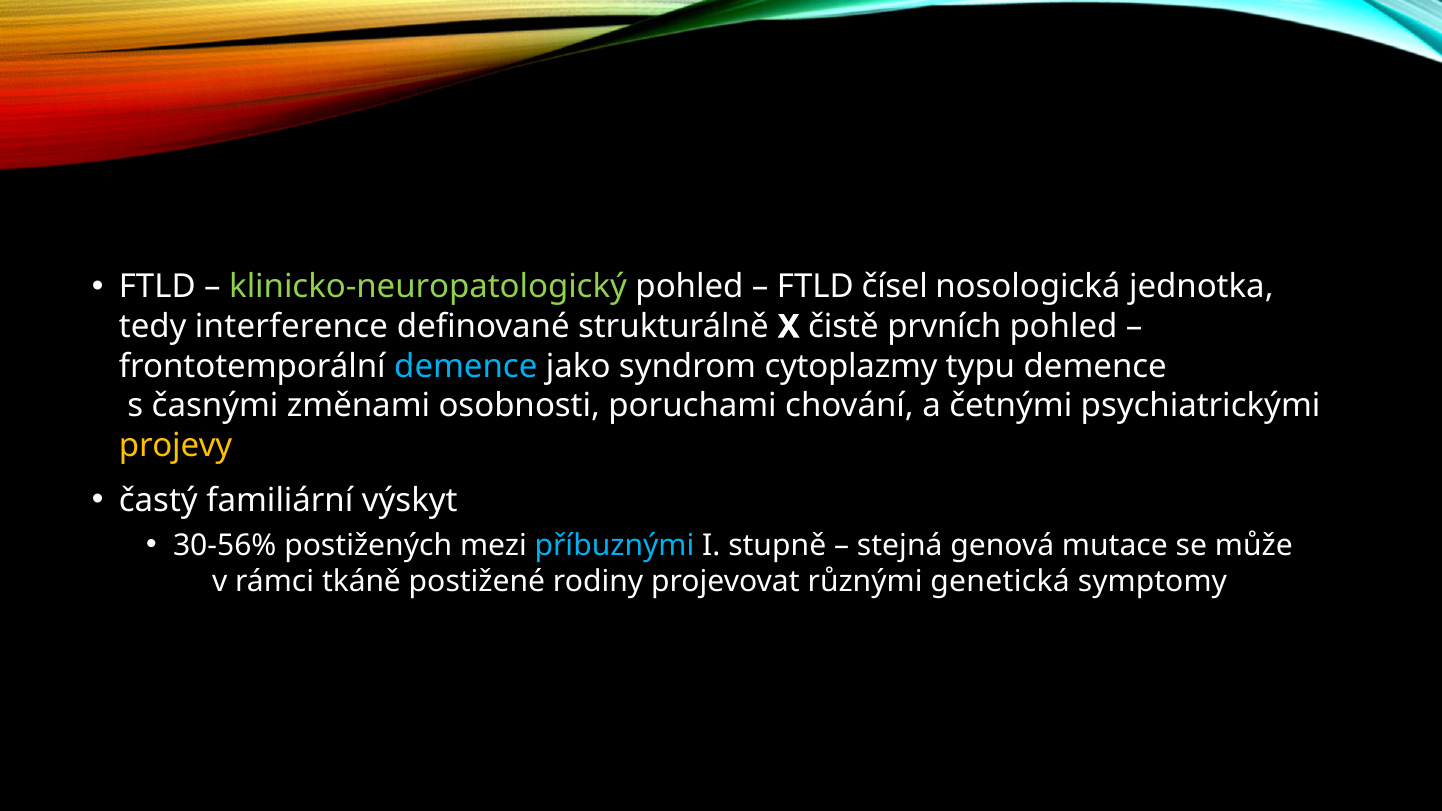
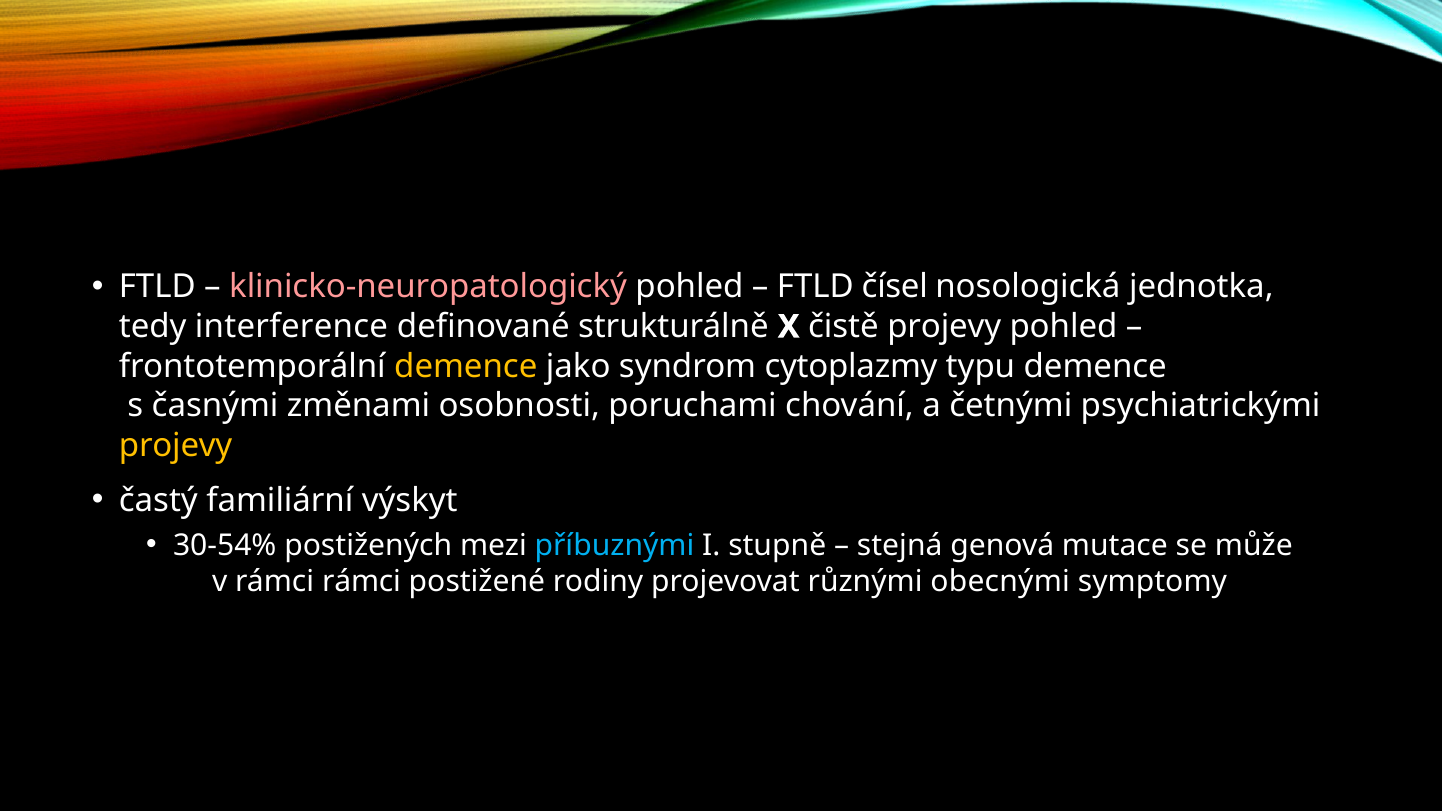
klinicko-neuropatologický colour: light green -> pink (428, 287)
čistě prvních: prvních -> projevy (944, 327)
demence colour: light blue -> yellow (466, 366)
30-56%: 30-56% -> 30-54% (225, 545)
rámci tkáně: tkáně -> rámci (362, 582)
genetická: genetická -> obecnými (1000, 582)
